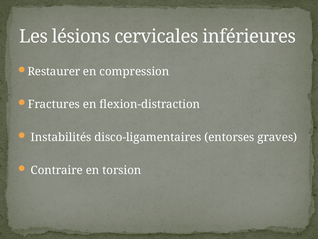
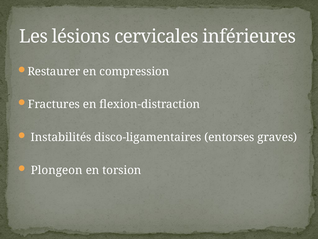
Contraire: Contraire -> Plongeon (57, 170)
